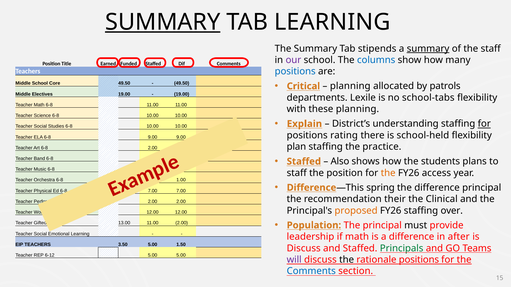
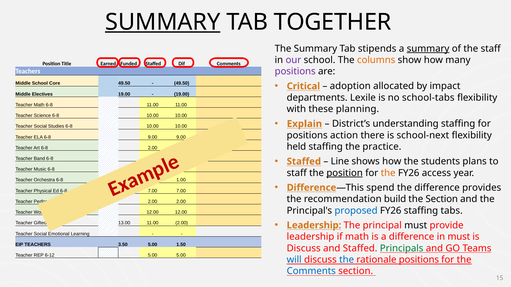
TAB LEARNING: LEARNING -> TOGETHER (333, 22)
columns colour: blue -> orange (376, 60)
positions colour: blue -> purple (295, 72)
planning: planning -> adoption (350, 86)
patrols: patrols -> impact (445, 86)
for underline: present -> none (484, 124)
rating: rating -> action (344, 135)
school-held: school-held -> school-next (423, 135)
plan: plan -> held (296, 147)
Also: Also -> Line (340, 162)
position underline: none -> present (345, 173)
spring: spring -> spend (380, 188)
difference principal: principal -> provides (482, 188)
their: their -> build (395, 199)
the Clinical: Clinical -> Section (442, 199)
proposed colour: orange -> blue (356, 211)
over: over -> tabs (452, 211)
Population: Population -> Leadership (314, 226)
in after: after -> must (459, 237)
will colour: purple -> blue (294, 260)
the colour: black -> blue (347, 260)
